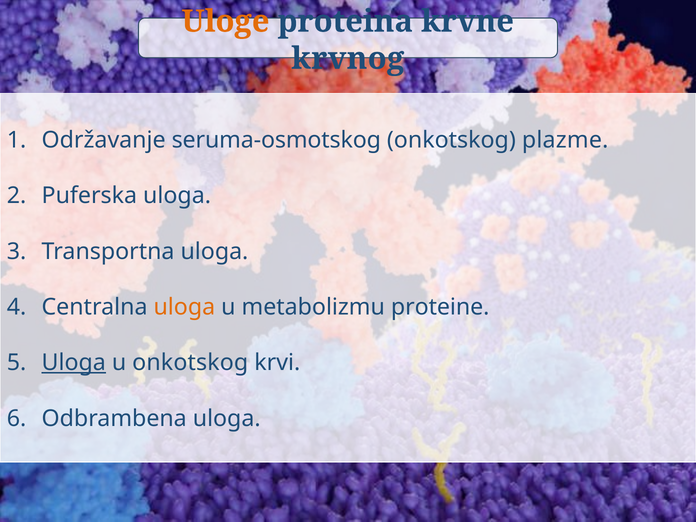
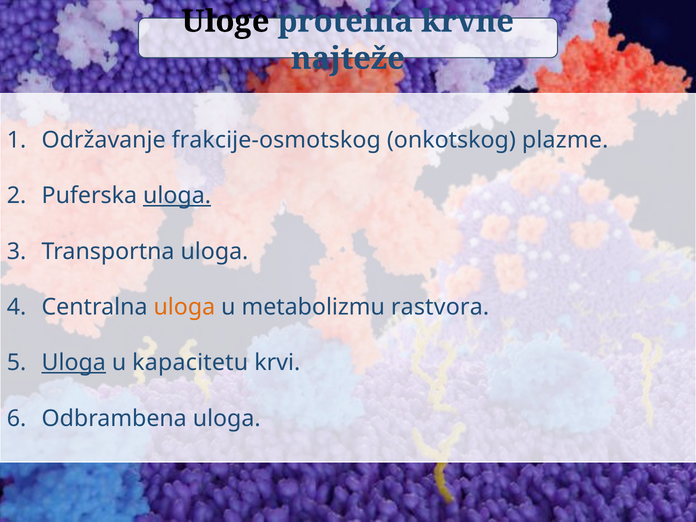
Uloge colour: orange -> black (226, 21)
krvnog: krvnog -> najteže (348, 59)
seruma-osmotskog: seruma-osmotskog -> frakcije-osmotskog (276, 140)
uloga underline: none -> present (177, 196)
proteine: proteine -> rastvora (440, 307)
u onkotskog: onkotskog -> kapacitetu (190, 363)
